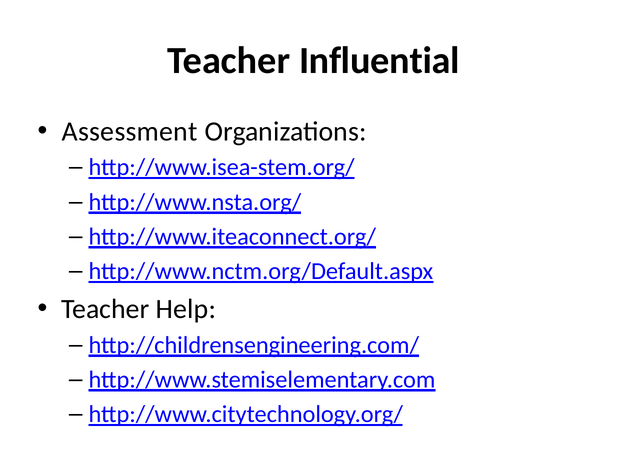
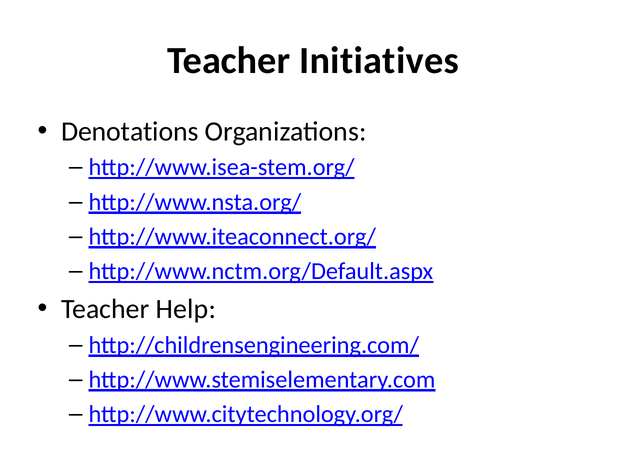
Influential: Influential -> Initiatives (379, 61)
Assessment: Assessment -> Denotations (130, 132)
